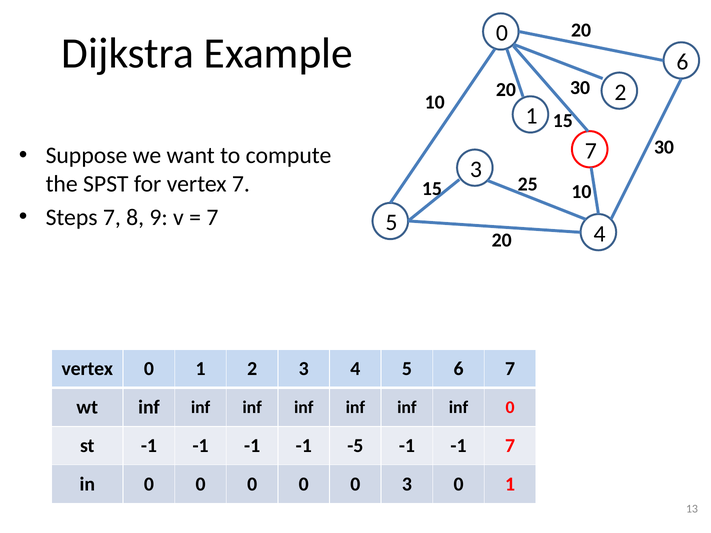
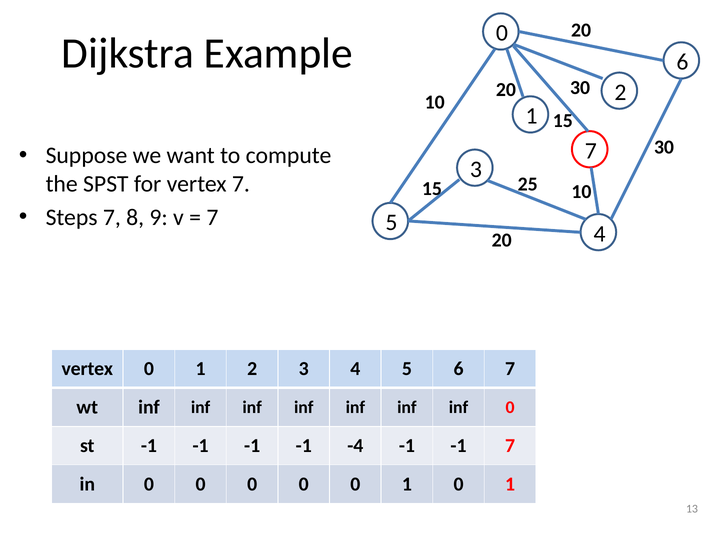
-5: -5 -> -4 (355, 446)
0 0 3: 3 -> 1 (407, 484)
